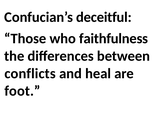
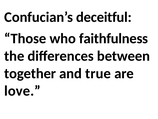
conflicts: conflicts -> together (30, 73)
heal: heal -> true (98, 73)
foot: foot -> love (22, 91)
